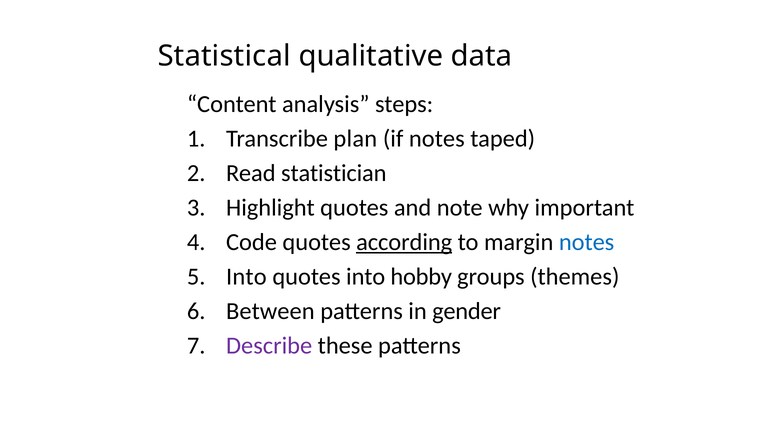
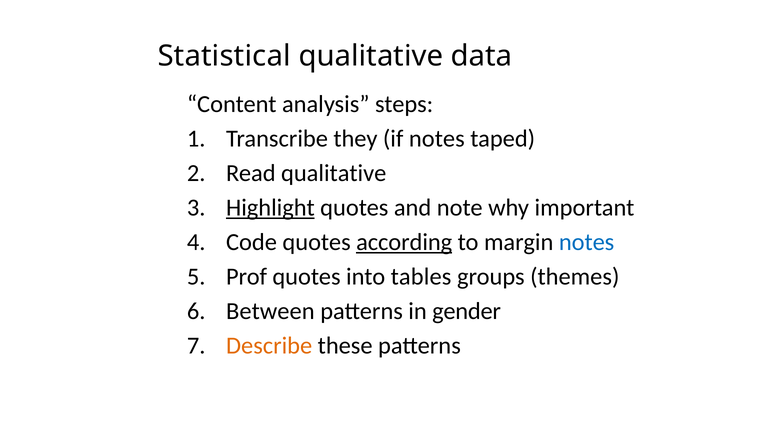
plan: plan -> they (355, 139)
Read statistician: statistician -> qualitative (334, 173)
Highlight underline: none -> present (270, 208)
Into: Into -> Prof (247, 277)
hobby: hobby -> tables (421, 277)
Describe colour: purple -> orange (269, 346)
